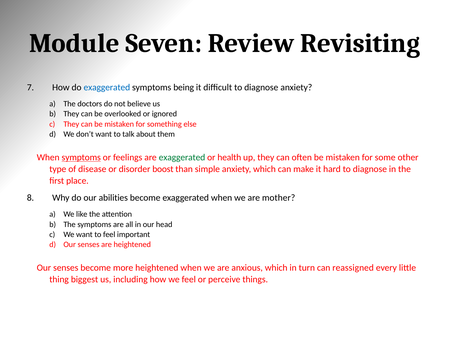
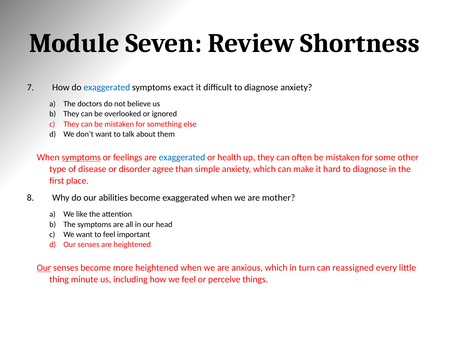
Revisiting: Revisiting -> Shortness (360, 43)
being: being -> exact (184, 87)
exaggerated colour: green -> blue (182, 157)
boost: boost -> agree (163, 169)
Our underline: none -> present (44, 268)
biggest: biggest -> minute (85, 279)
